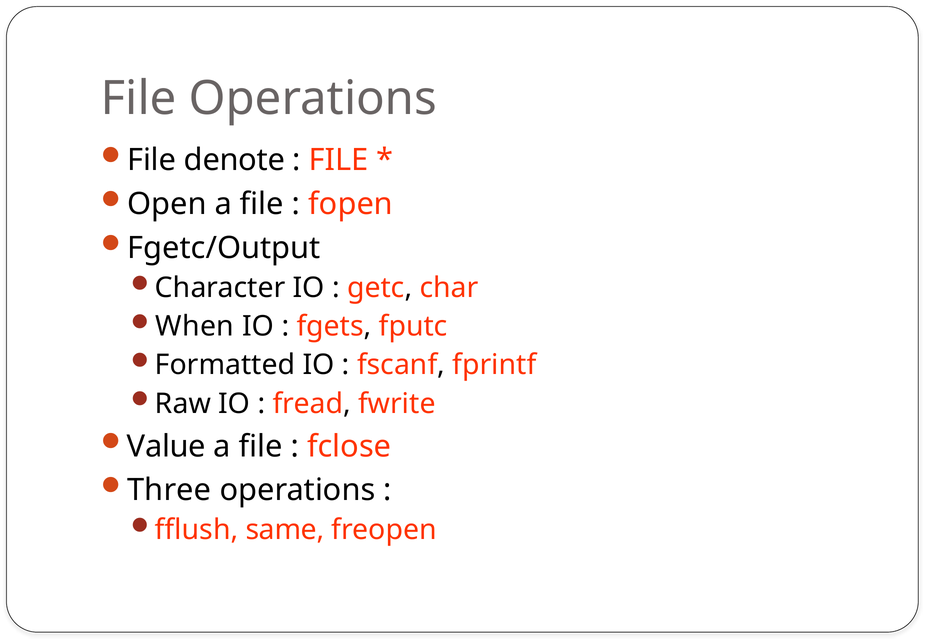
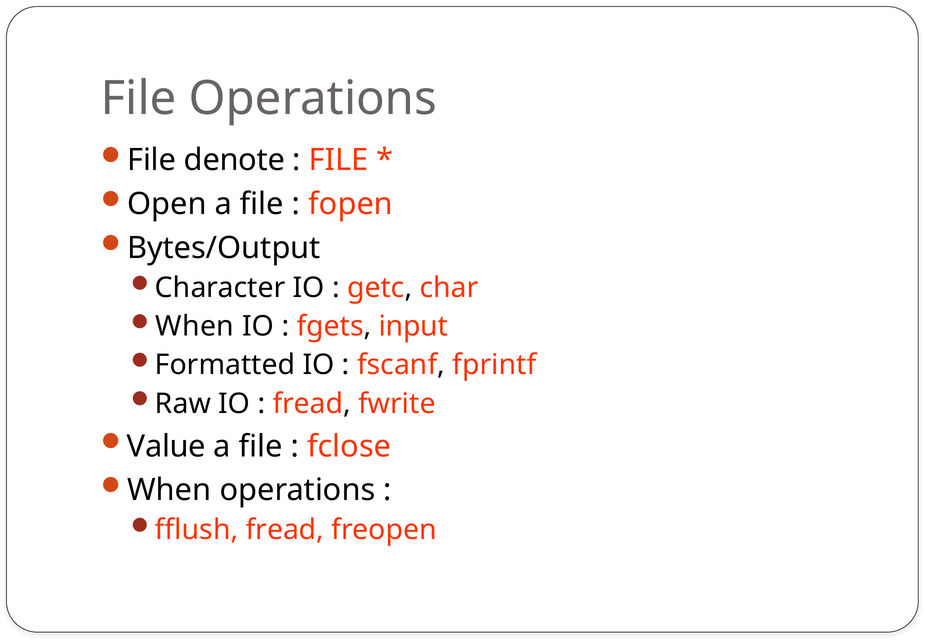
Fgetc/Output: Fgetc/Output -> Bytes/Output (224, 248)
fputc: fputc -> input (413, 326)
Three: Three -> When (169, 490)
fflush same: same -> fread (285, 530)
